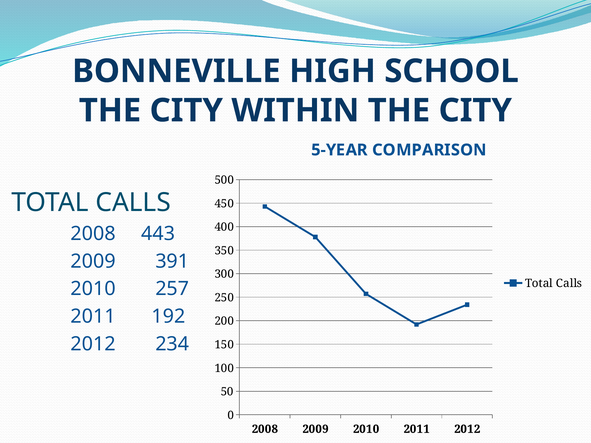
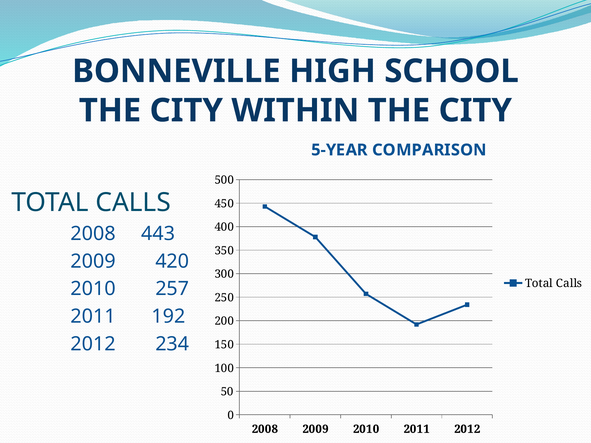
391: 391 -> 420 (172, 261)
